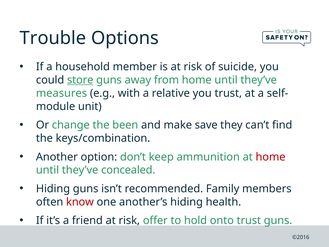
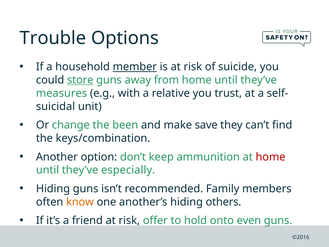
member underline: none -> present (135, 67)
module: module -> suicidal (56, 106)
concealed: concealed -> especially (128, 170)
know colour: red -> orange (80, 202)
health: health -> others (223, 202)
onto trust: trust -> even (249, 220)
